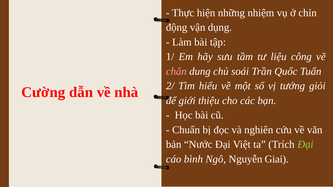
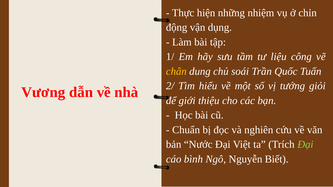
chân colour: pink -> yellow (176, 71)
Cường: Cường -> Vương (43, 93)
Giai: Giai -> Biết (277, 159)
